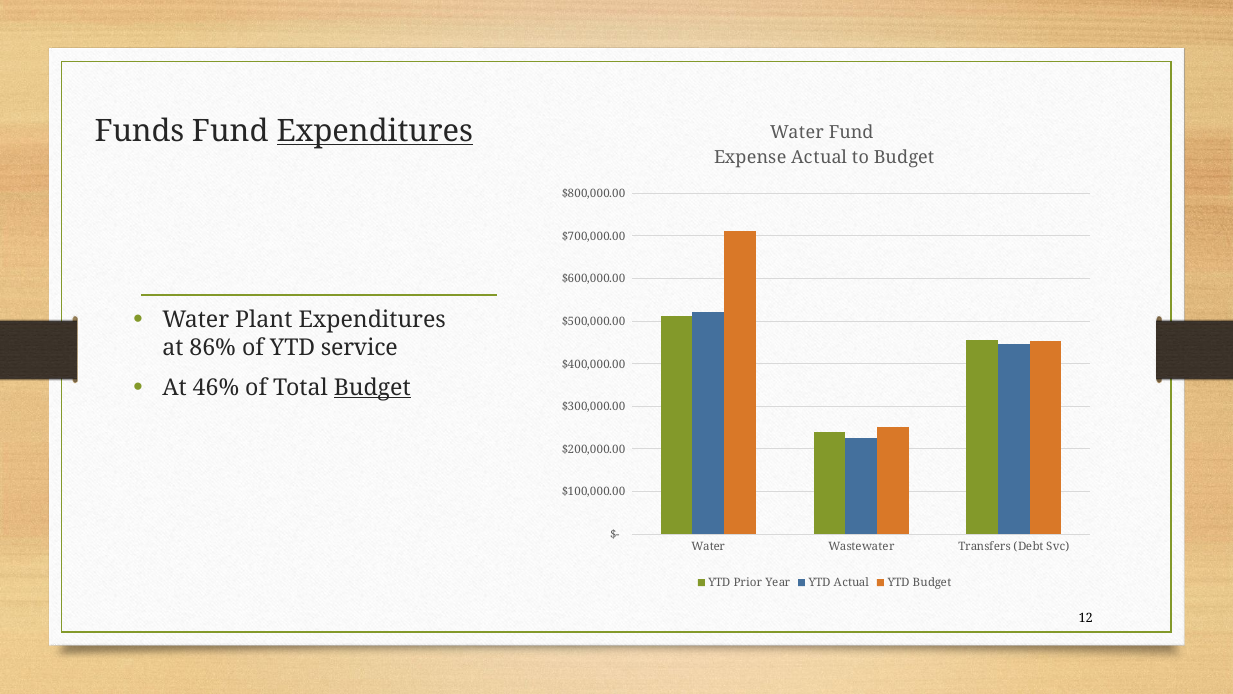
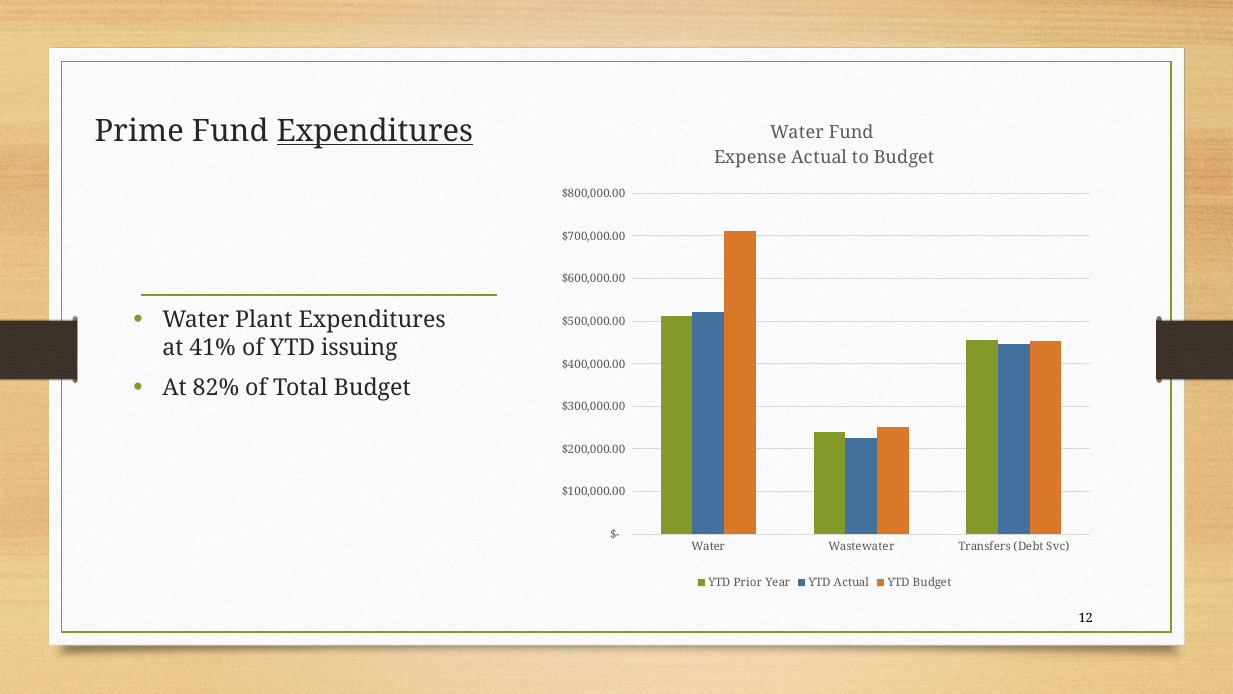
Funds: Funds -> Prime (139, 131)
86%: 86% -> 41% (213, 347)
service: service -> issuing (359, 347)
46%: 46% -> 82% (216, 387)
Budget underline: present -> none (372, 387)
